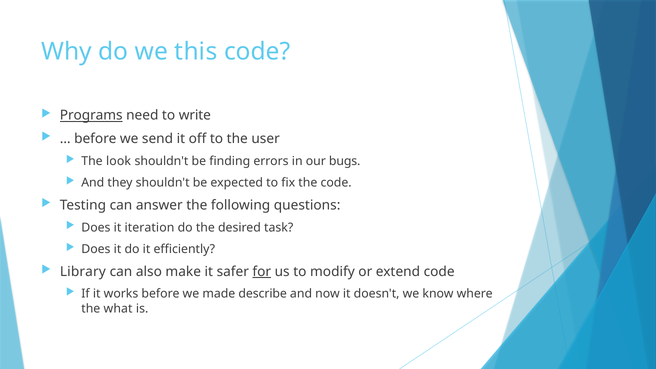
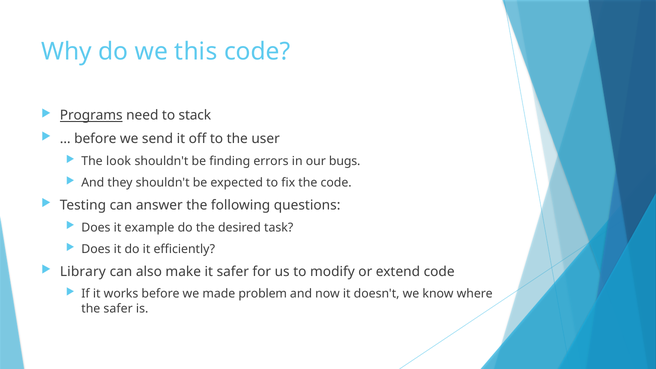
write: write -> stack (195, 115)
iteration: iteration -> example (149, 227)
for underline: present -> none (262, 272)
describe: describe -> problem (263, 294)
the what: what -> safer (118, 309)
